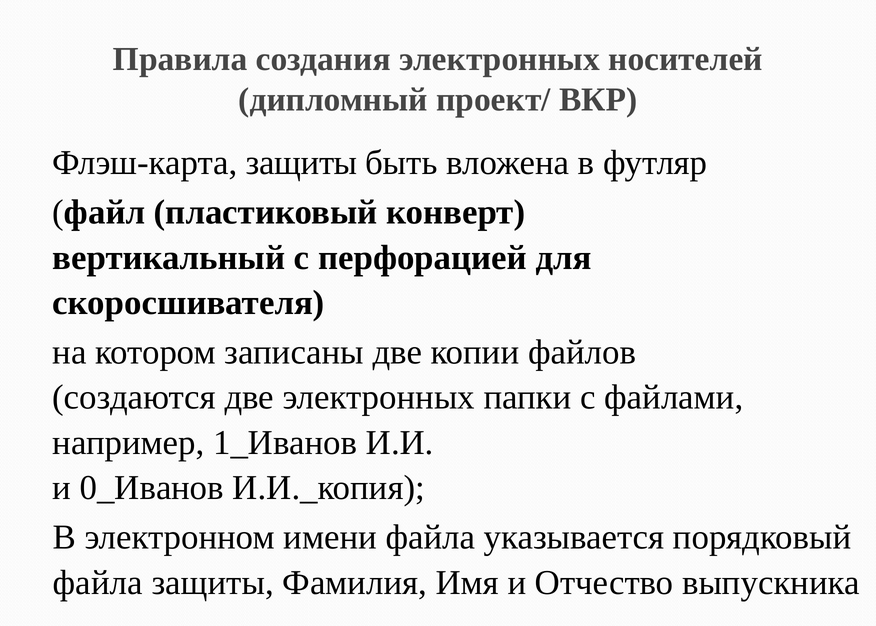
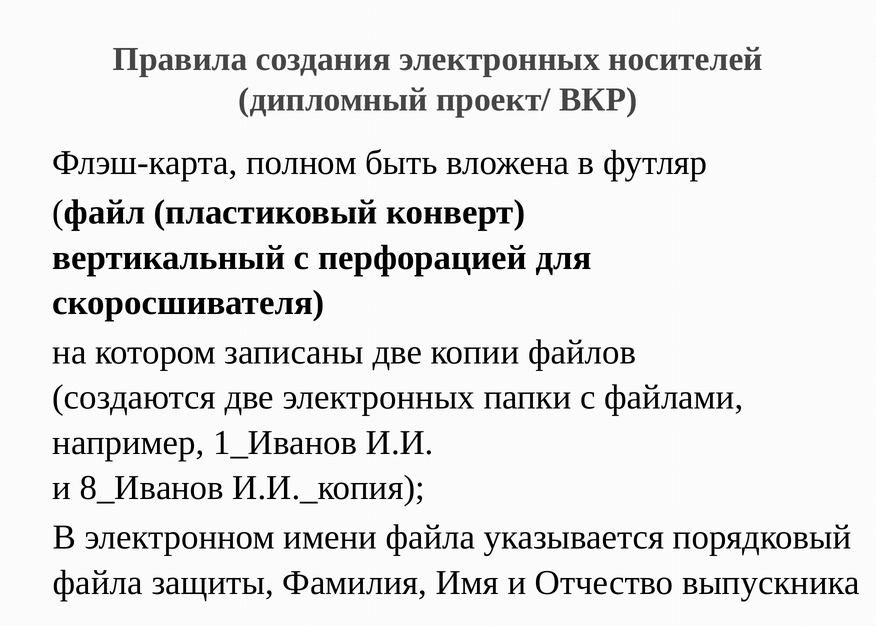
Флэш-карта защиты: защиты -> полном (301, 163)
0_Иванов: 0_Иванов -> 8_Иванов (152, 488)
